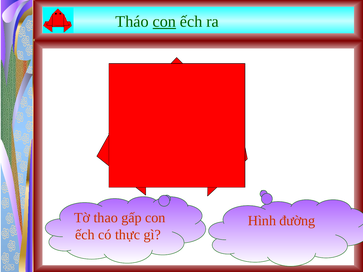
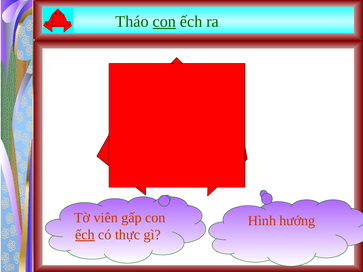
thao: thao -> viên (106, 218)
đường: đường -> hướng (297, 221)
ếch underline: none -> present (85, 235)
